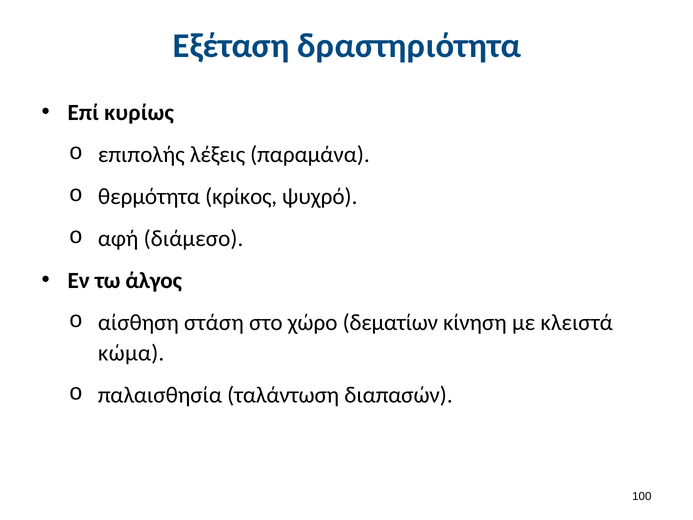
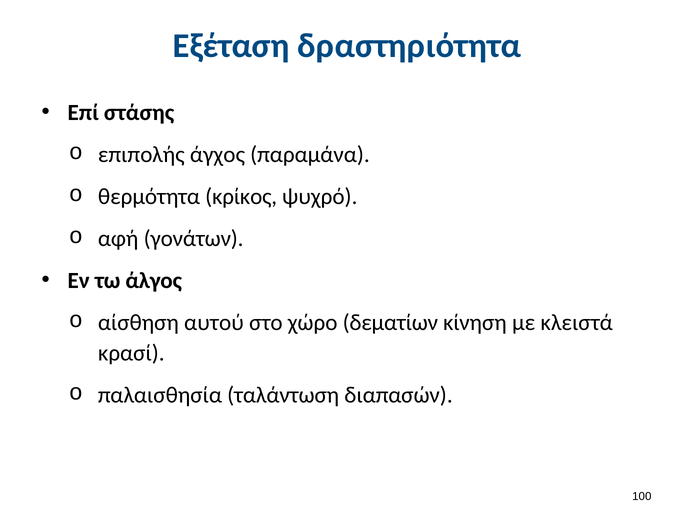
κυρίως: κυρίως -> στάσης (139, 112)
λέξεις: λέξεις -> άγχος (217, 154)
διάμεσο: διάμεσο -> γονάτων (194, 238)
στάση: στάση -> αυτού (214, 322)
κώμα: κώμα -> κρασί (131, 353)
